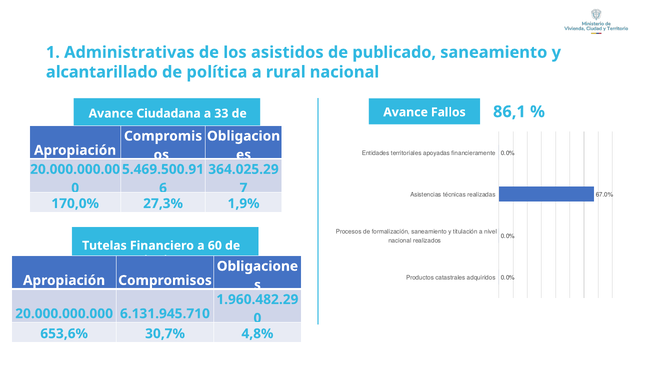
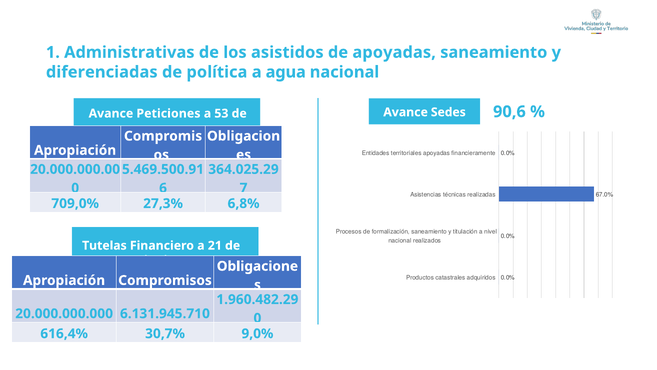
de publicado: publicado -> apoyadas (394, 52)
alcantarillado: alcantarillado -> diferenciadas (102, 72)
rural: rural -> agua (286, 72)
86,1: 86,1 -> 90,6 (509, 112)
Fallos: Fallos -> Sedes (448, 112)
Ciudadana: Ciudadana -> Peticiones (168, 113)
33: 33 -> 53 (221, 113)
170,0%: 170,0% -> 709,0% (75, 203)
1,9%: 1,9% -> 6,8% (244, 203)
60: 60 -> 21 (215, 245)
653,6%: 653,6% -> 616,4% (64, 333)
4,8%: 4,8% -> 9,0% (257, 333)
